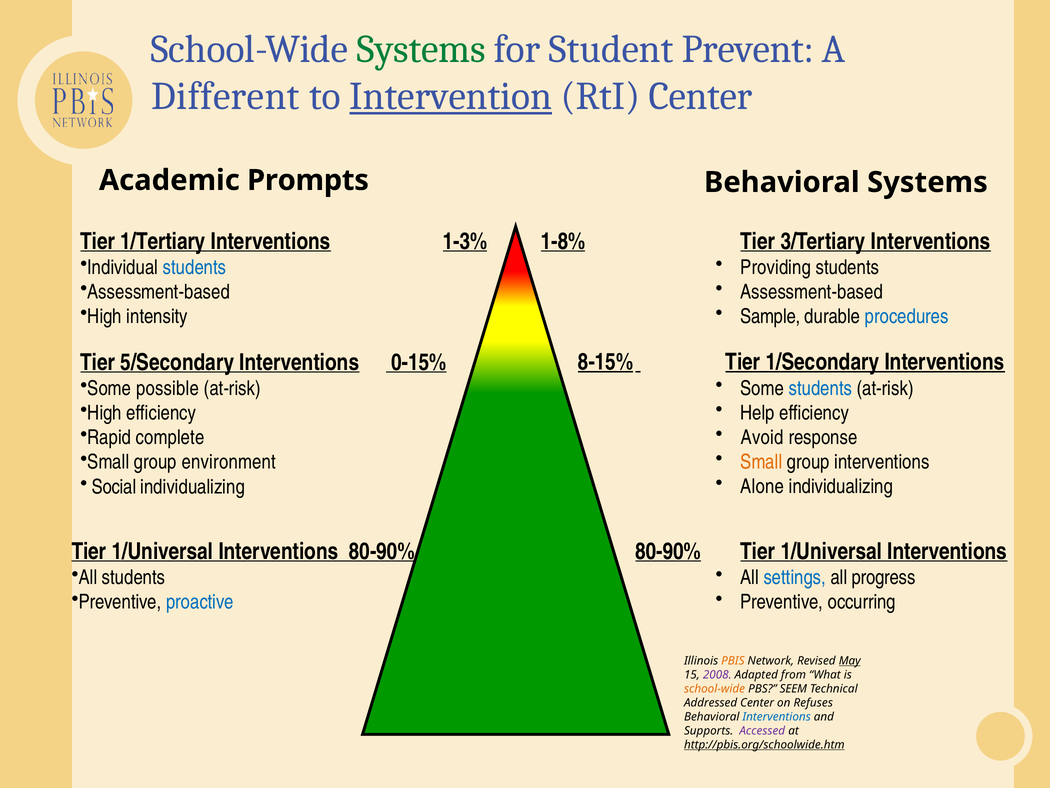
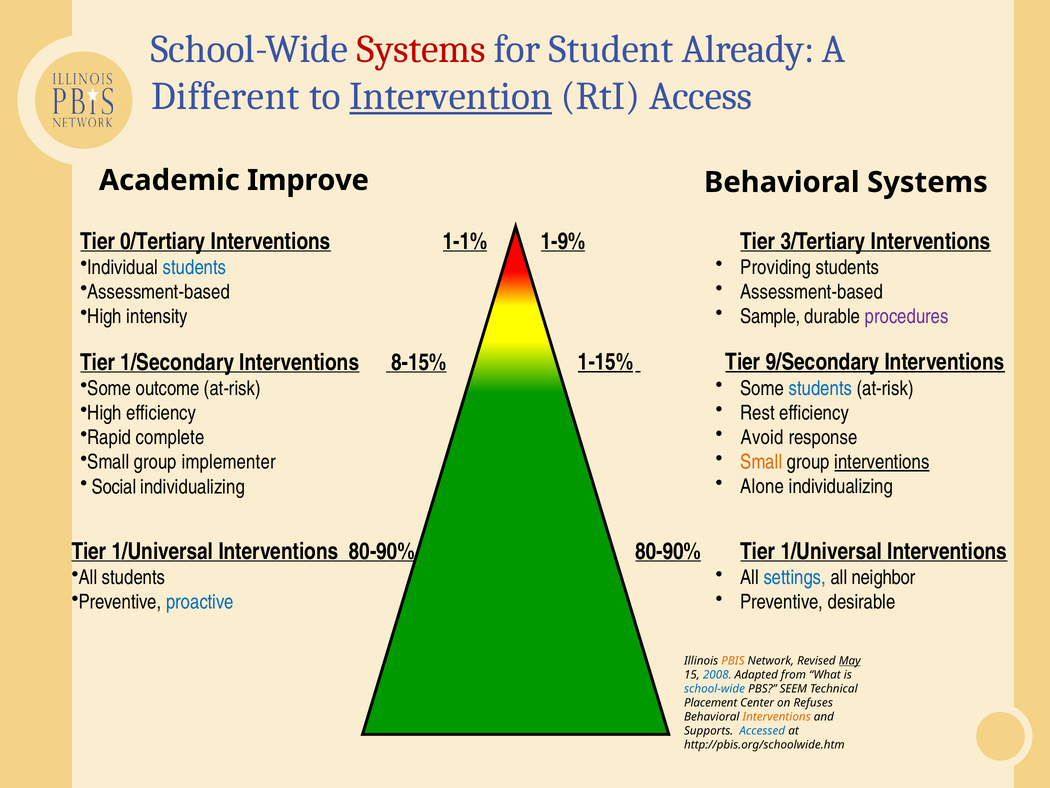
Systems colour: green -> red (421, 49)
Prevent: Prevent -> Already (748, 49)
RtI Center: Center -> Access (701, 96)
Prompts: Prompts -> Improve (308, 180)
1/Tertiary: 1/Tertiary -> 0/Tertiary (163, 241)
1-3%: 1-3% -> 1-1% (465, 241)
1-8%: 1-8% -> 1-9% (563, 241)
procedures colour: blue -> purple (907, 316)
8-15%: 8-15% -> 1-15% (606, 362)
1/Secondary: 1/Secondary -> 9/Secondary (822, 362)
5/Secondary: 5/Secondary -> 1/Secondary (177, 362)
0-15%: 0-15% -> 8-15% (419, 362)
possible: possible -> outcome (168, 388)
Help: Help -> Rest (758, 413)
interventions underline: none -> present (882, 462)
environment: environment -> implementer (229, 462)
progress: progress -> neighbor (884, 577)
occurring: occurring -> desirable (862, 602)
2008 colour: purple -> blue (717, 674)
school-wide colour: orange -> blue (715, 688)
Addressed: Addressed -> Placement (711, 702)
Interventions colour: blue -> orange (777, 716)
Accessed colour: purple -> blue (762, 730)
http://pbis.org/schoolwide.htm underline: present -> none (764, 744)
